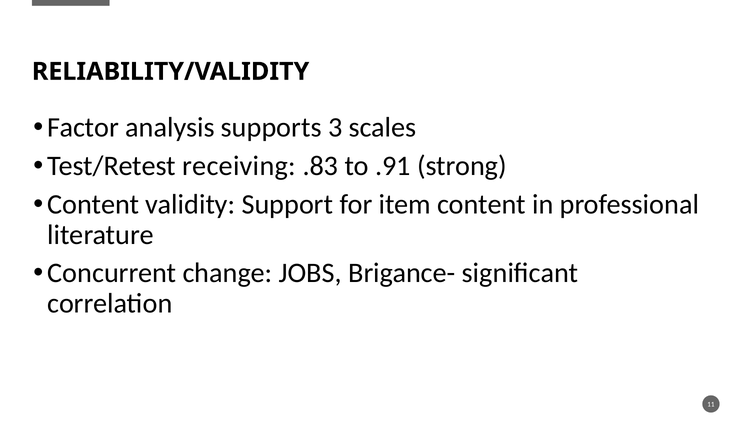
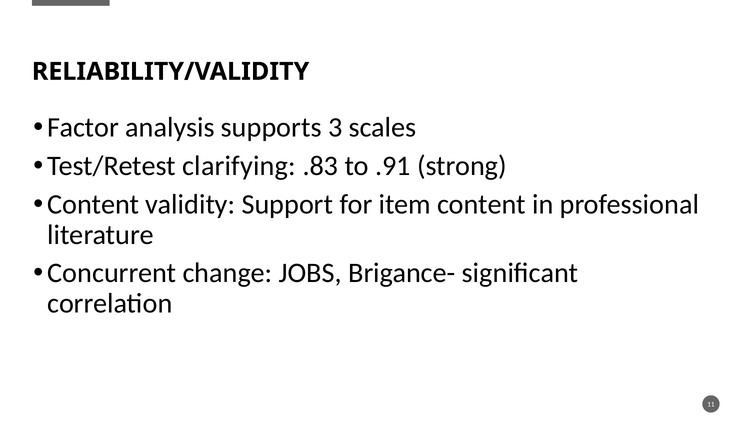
receiving: receiving -> clarifying (239, 166)
